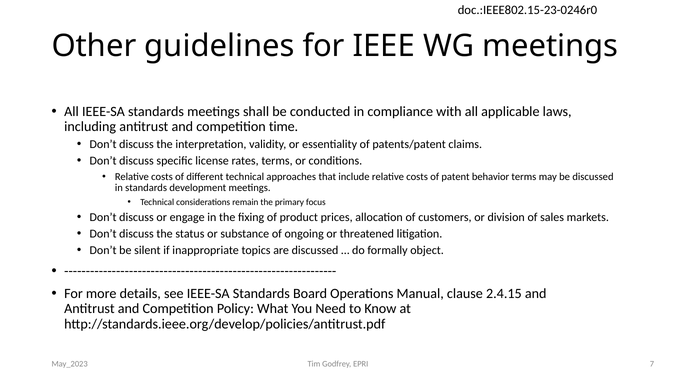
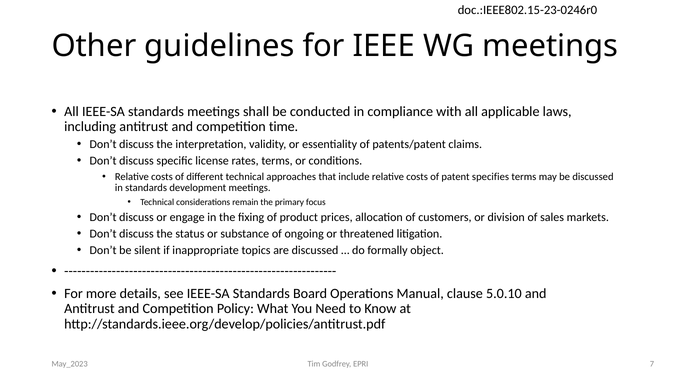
behavior: behavior -> specifies (491, 176)
2.4.15: 2.4.15 -> 5.0.10 (504, 293)
